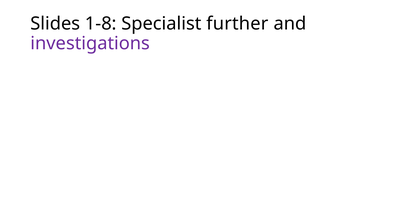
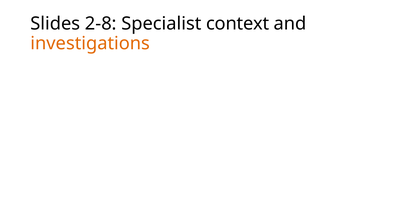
1-8: 1-8 -> 2-8 (101, 24)
further: further -> context (238, 24)
investigations colour: purple -> orange (90, 43)
